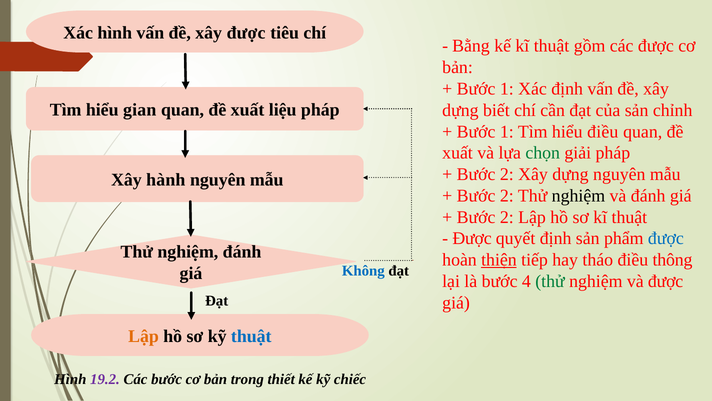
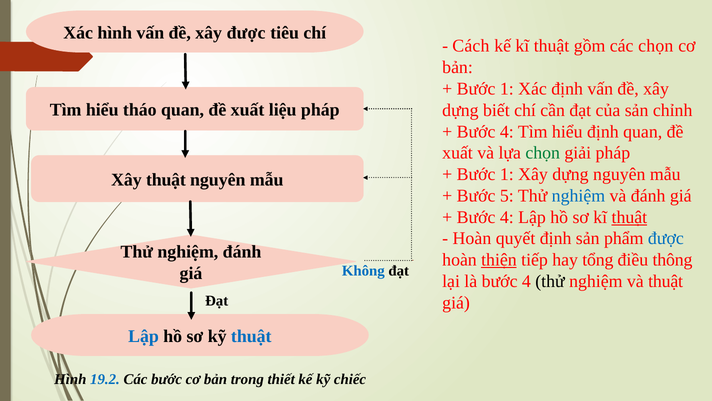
Bằng: Bằng -> Cách (471, 46)
các được: được -> chọn (656, 46)
gian: gian -> tháo (140, 110)
1: 1 -> 4 (507, 131)
hiểu điều: điều -> định (603, 131)
2: 2 -> 1 (507, 174)
Xây hành: hành -> thuật (166, 180)
2: 2 -> 5 (507, 196)
nghiệm colour: black -> blue (578, 196)
2: 2 -> 4 (507, 217)
thuật underline: none -> present (629, 217)
Được: Được -> Hoàn (472, 238)
tháo: tháo -> tổng (598, 260)
thử colour: green -> black (550, 281)
và được: được -> thuật (666, 281)
Lập colour: orange -> blue (144, 336)
19.2 colour: purple -> blue (105, 379)
